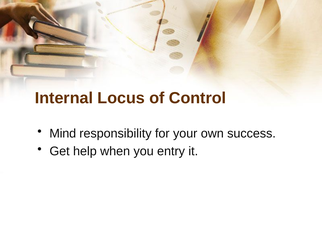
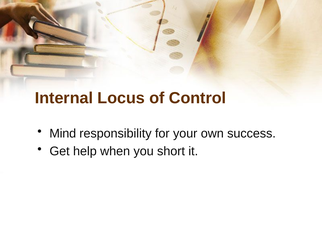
entry: entry -> short (171, 151)
